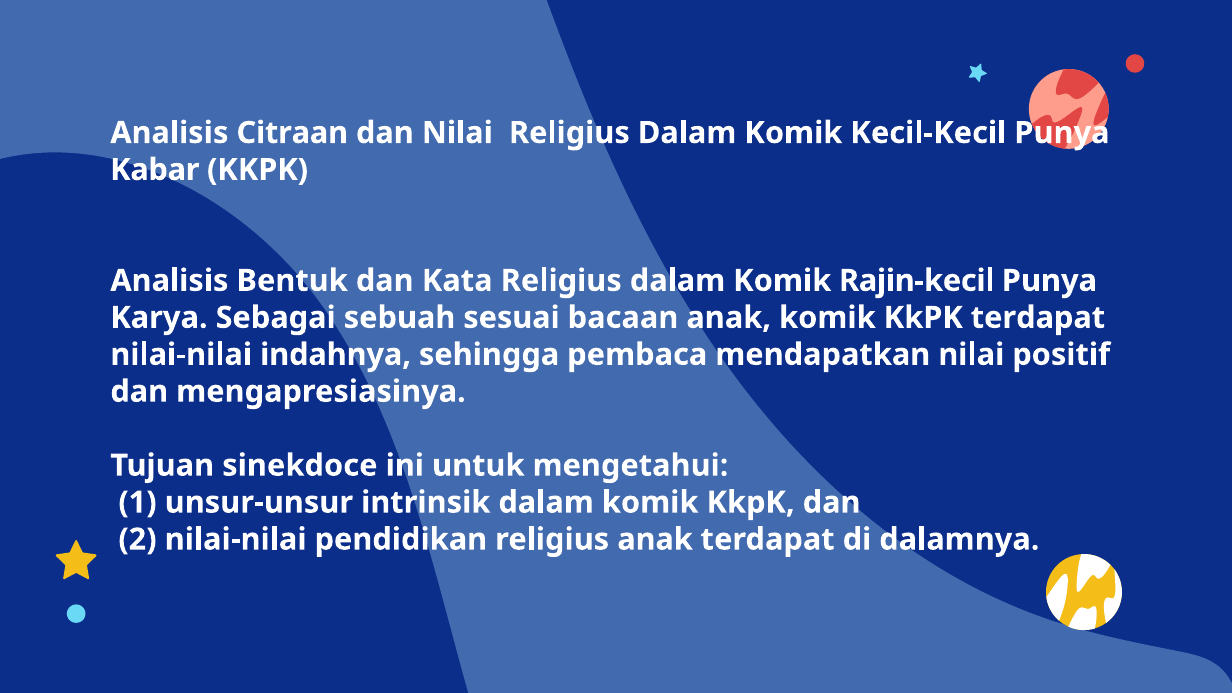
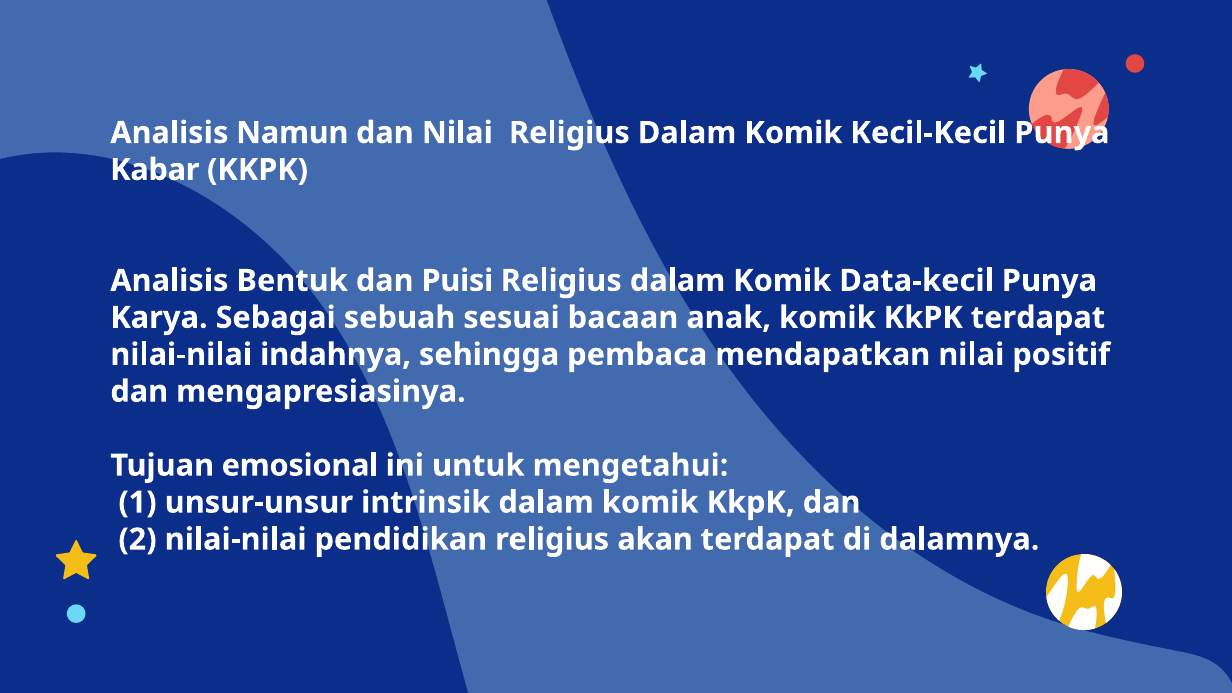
Citraan: Citraan -> Namun (292, 133)
Kata: Kata -> Puisi (457, 281)
Rajin-kecil: Rajin-kecil -> Data-kecil (917, 281)
sinekdoce: sinekdoce -> emosional (300, 466)
religius anak: anak -> akan (655, 539)
